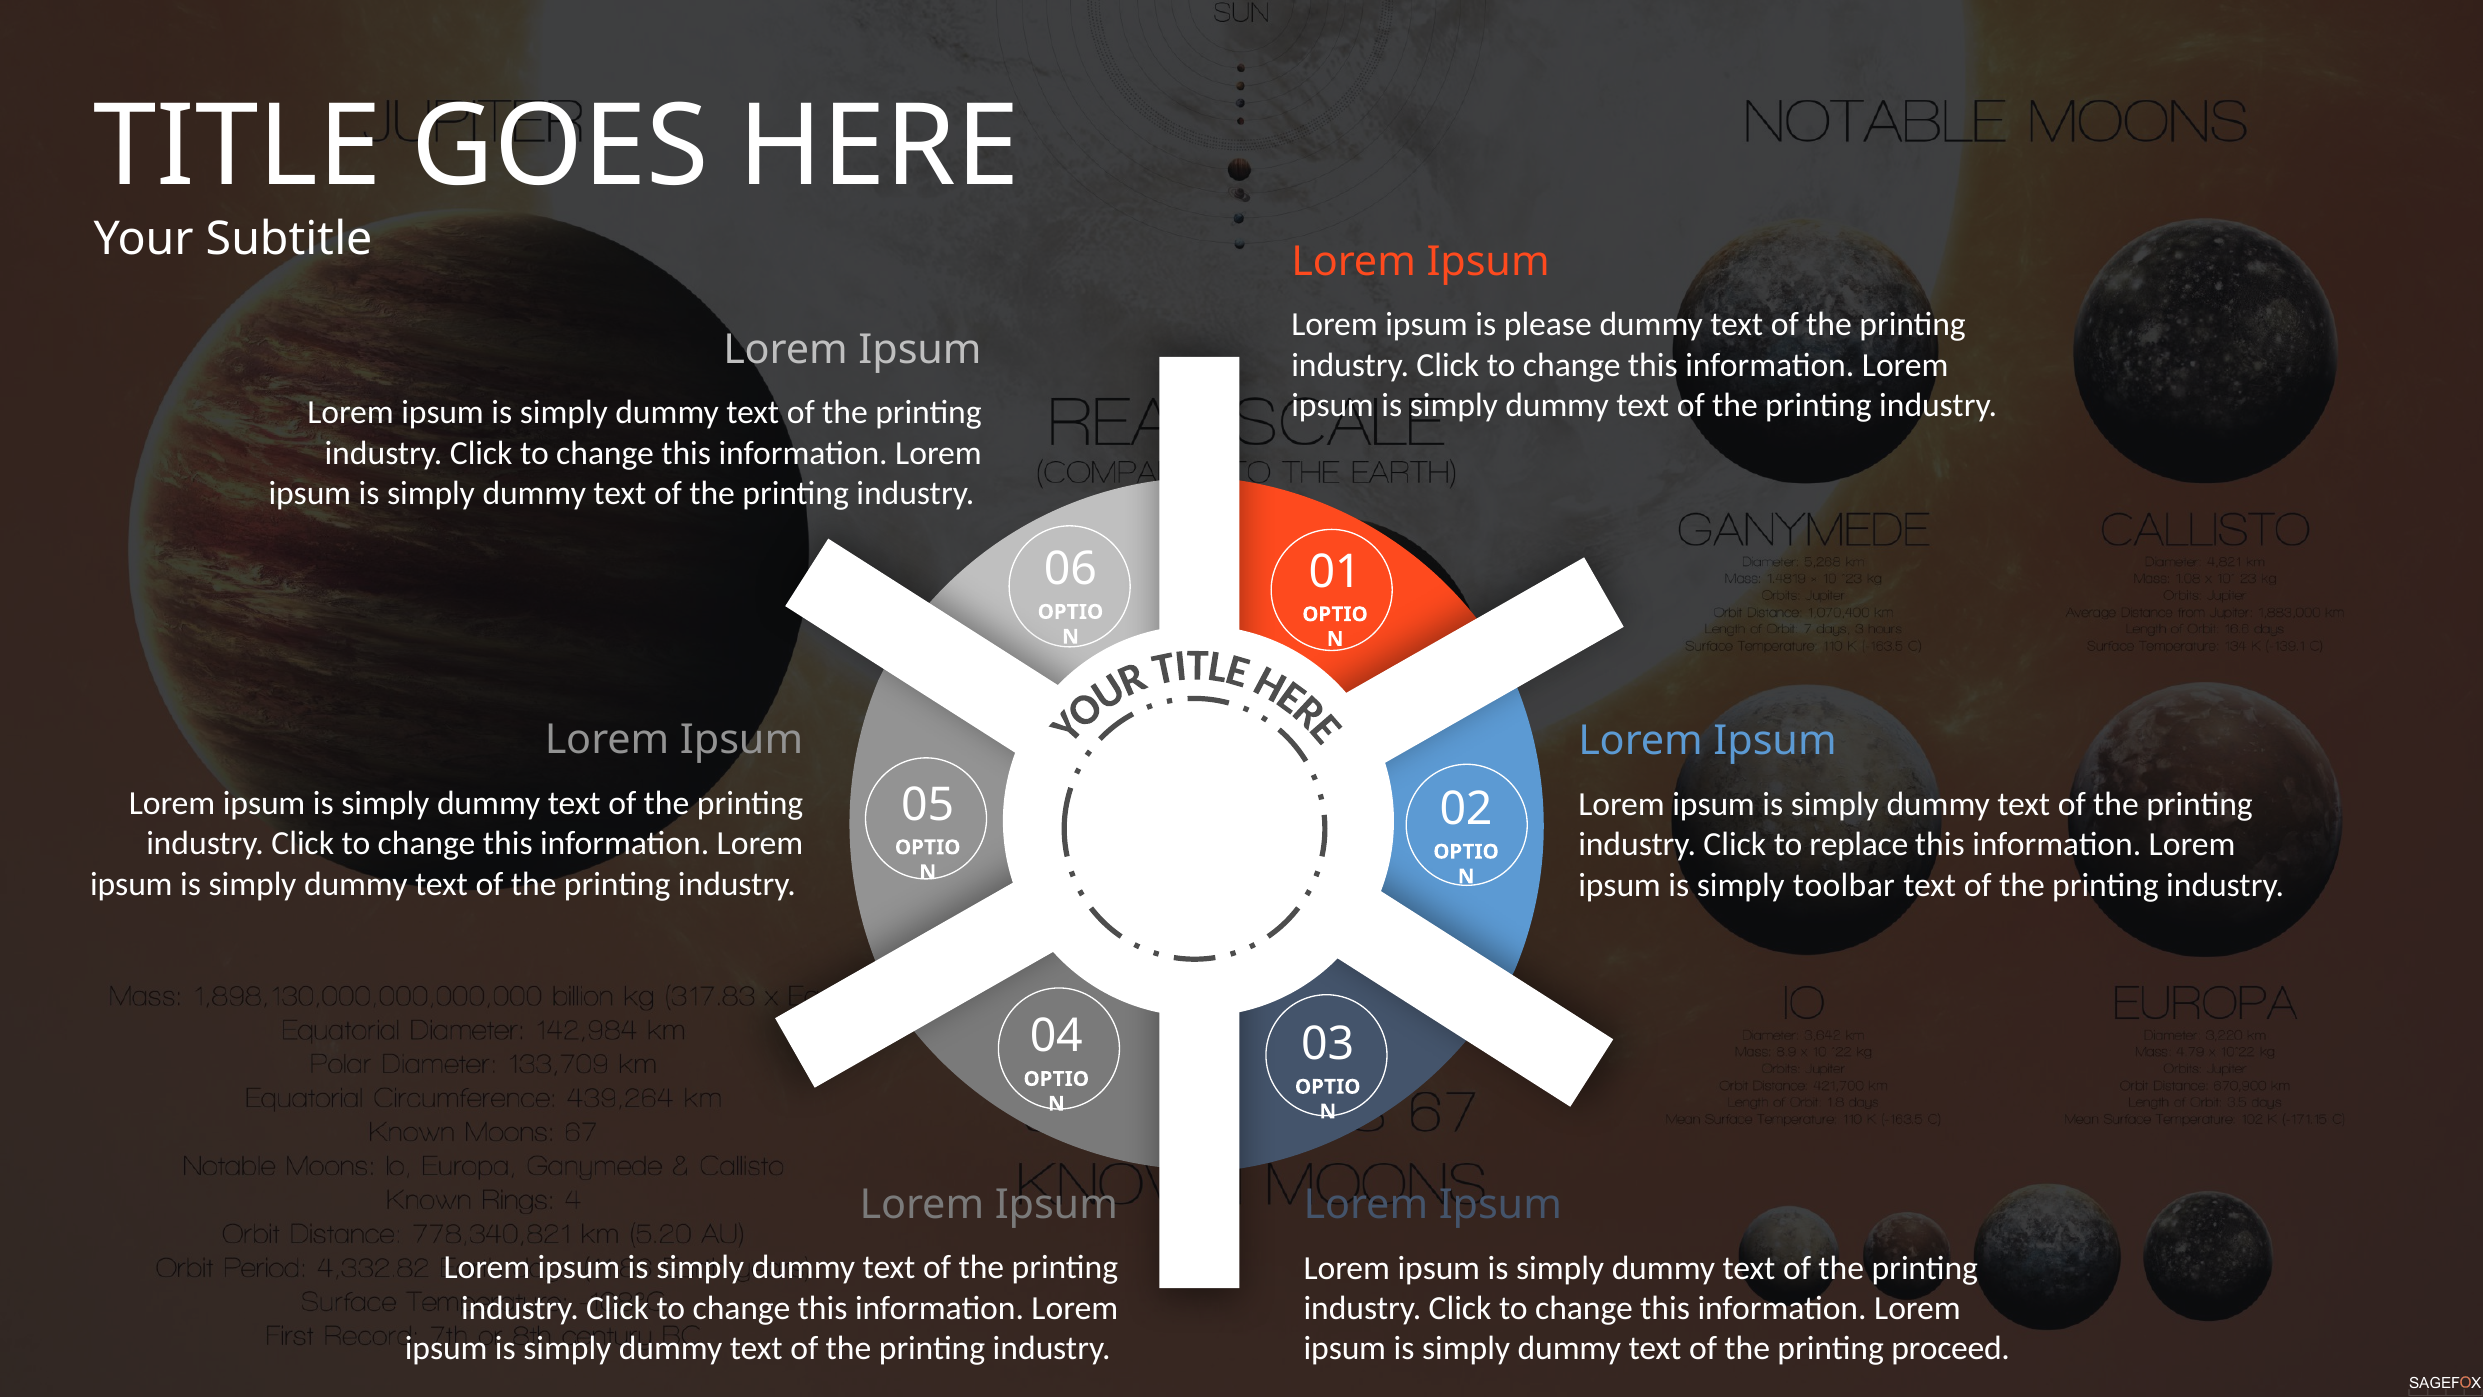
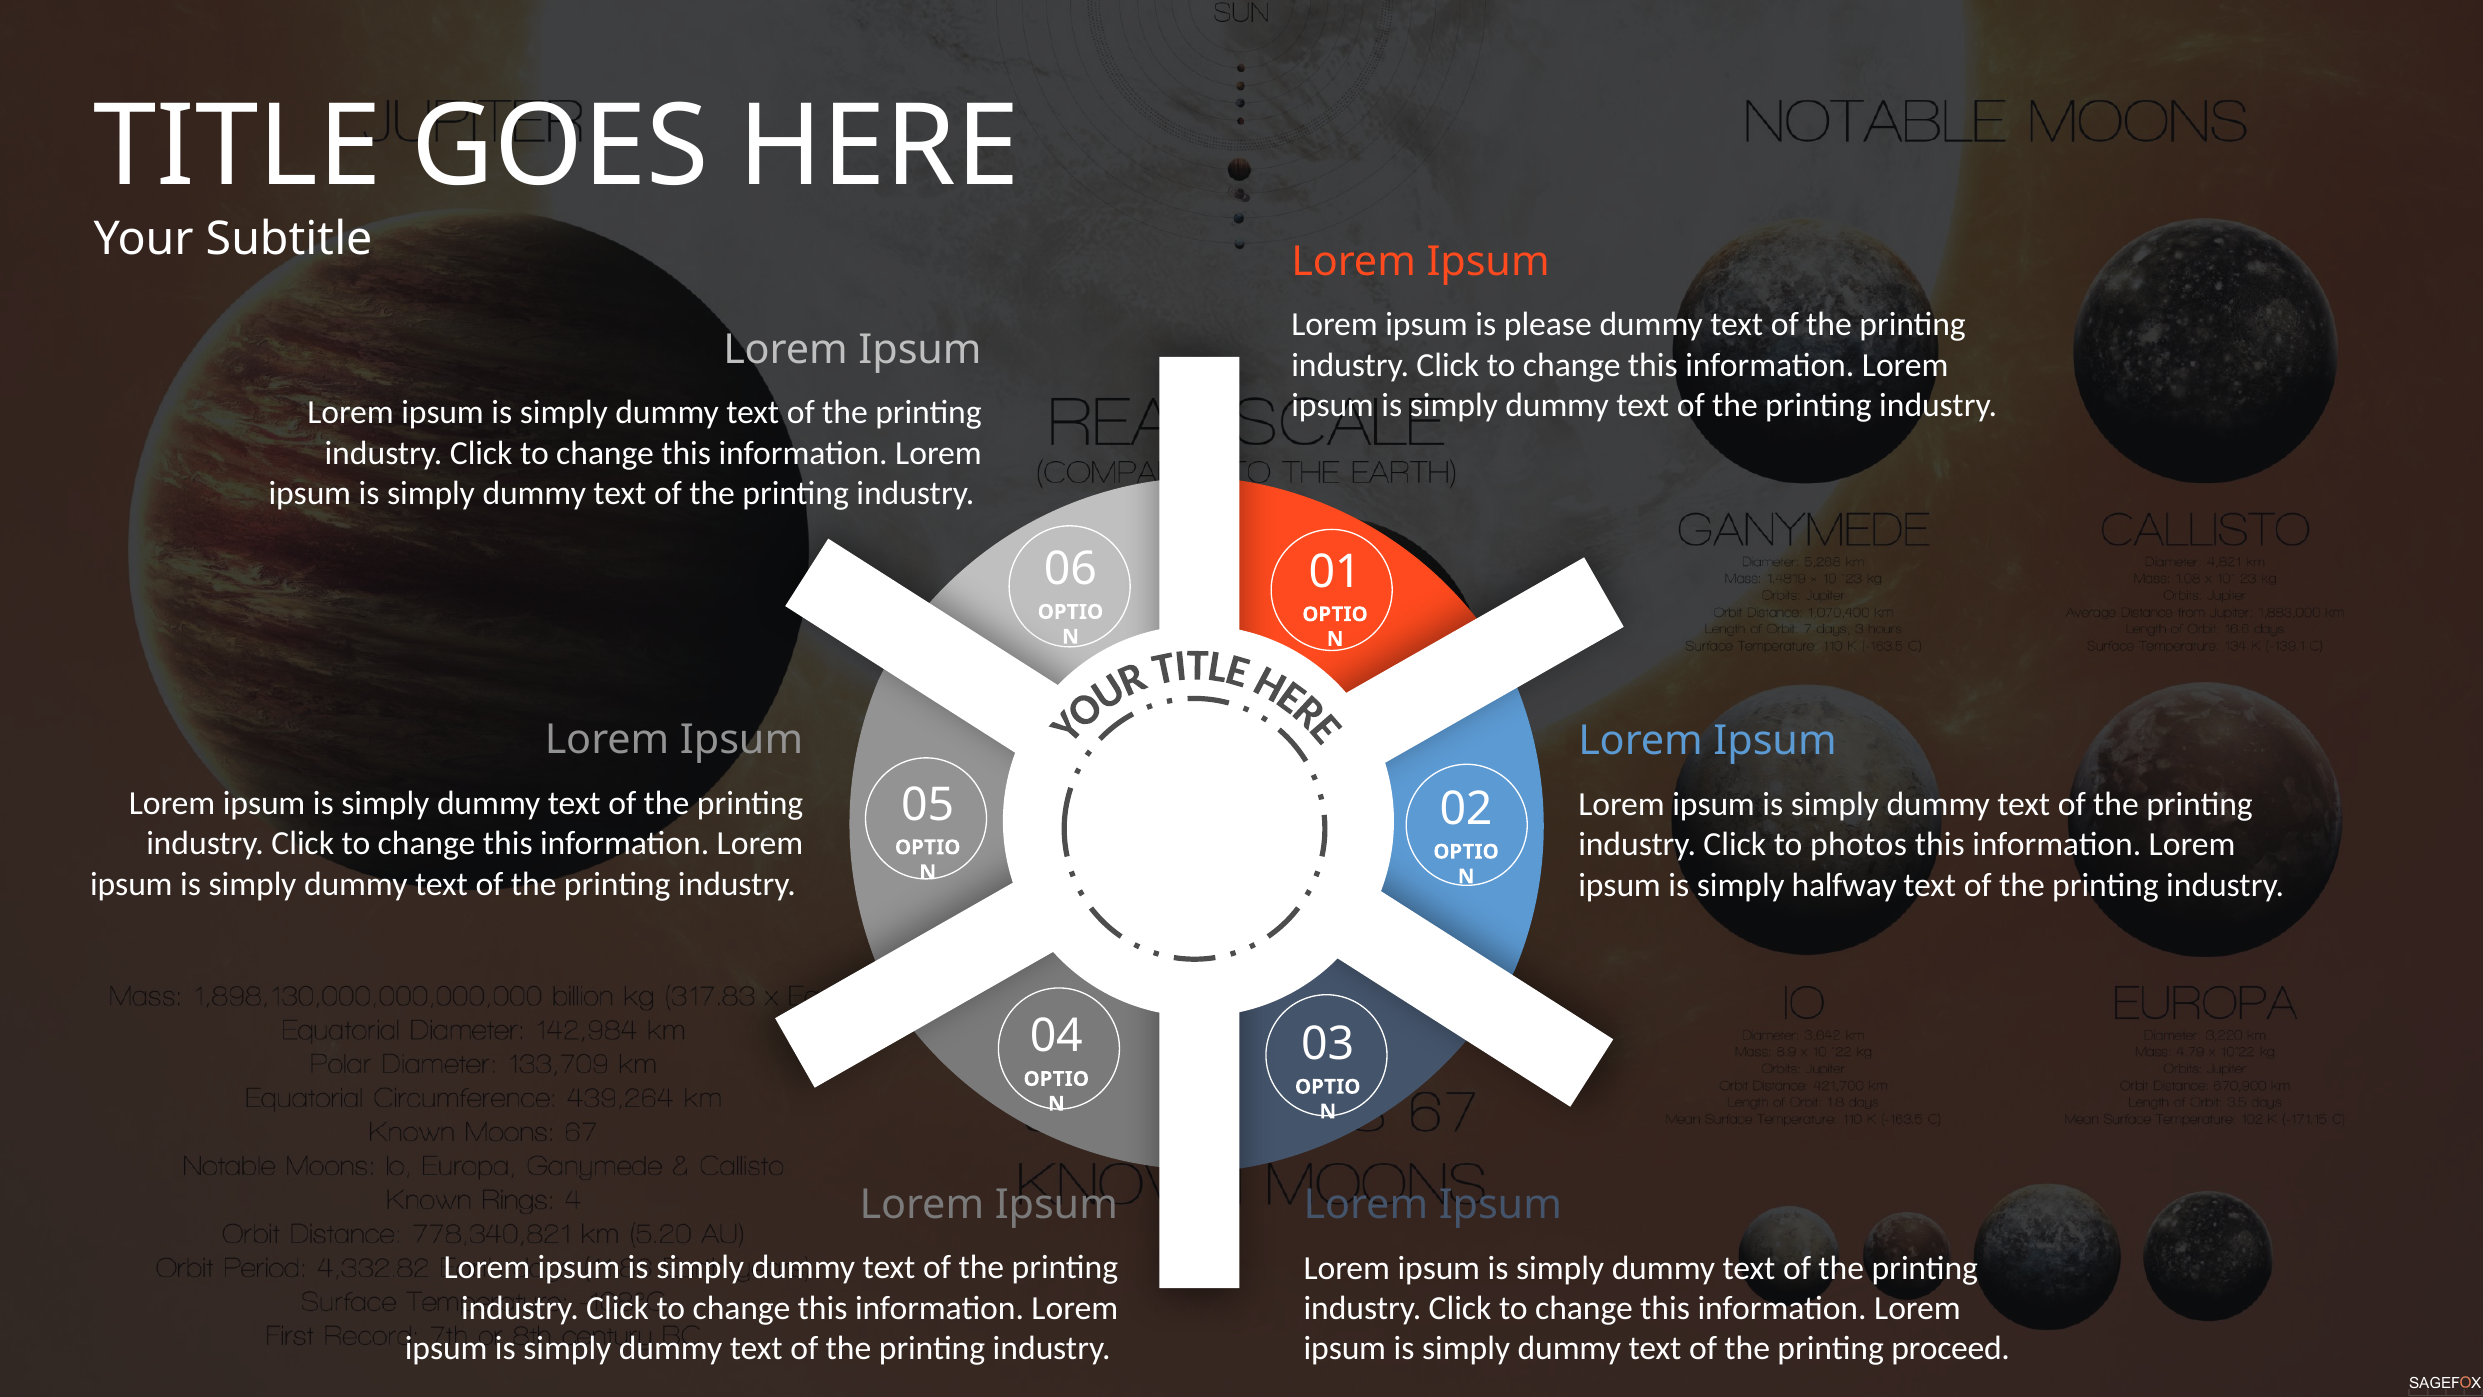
replace: replace -> photos (1858, 845)
toolbar: toolbar -> halfway (1844, 885)
